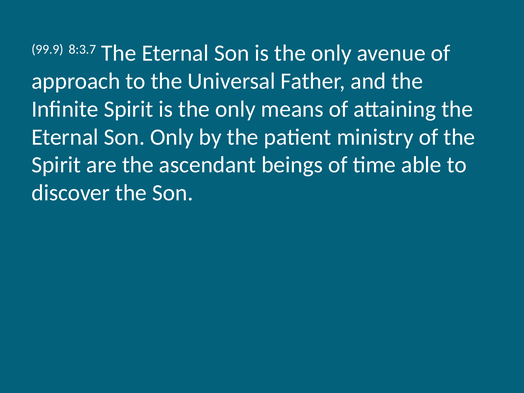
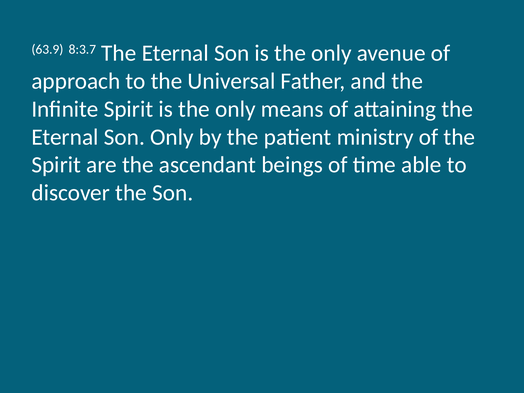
99.9: 99.9 -> 63.9 (47, 49)
